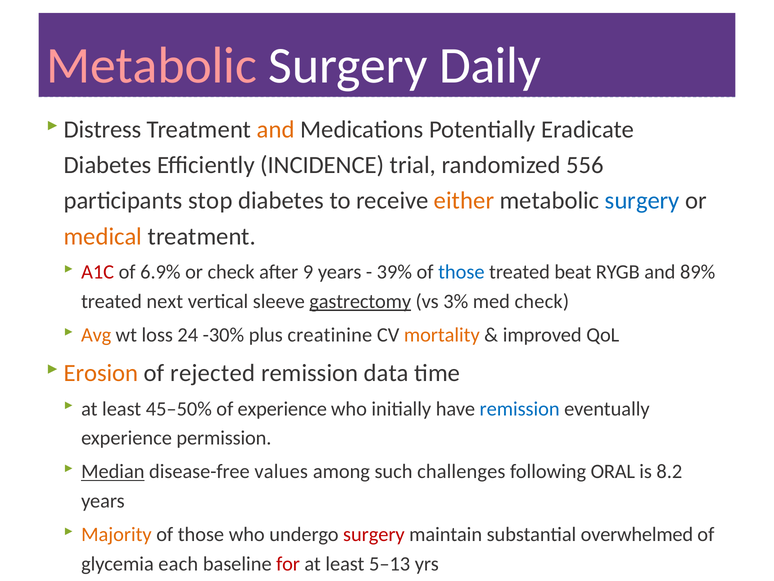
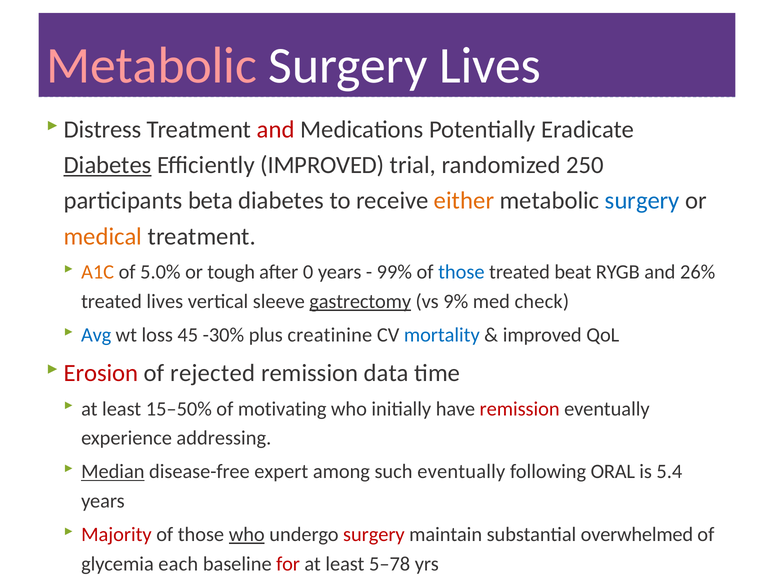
Surgery Daily: Daily -> Lives (490, 66)
and colour: orange -> red (276, 129)
Diabetes underline: none -> present (108, 165)
Efficiently INCIDENCE: INCIDENCE -> IMPROVED (322, 165)
556: 556 -> 250 (585, 165)
stop: stop -> beta (210, 201)
A1C colour: red -> orange (98, 272)
6.9%: 6.9% -> 5.0% (160, 272)
or check: check -> tough (231, 272)
9: 9 -> 0 (308, 272)
39%: 39% -> 99% (394, 272)
89%: 89% -> 26% (698, 272)
treated next: next -> lives (165, 301)
3%: 3% -> 9% (456, 301)
Avg colour: orange -> blue (96, 335)
24: 24 -> 45 (188, 335)
mortality colour: orange -> blue (442, 335)
Erosion colour: orange -> red (101, 373)
45–50%: 45–50% -> 15–50% (179, 408)
of experience: experience -> motivating (282, 408)
remission colour: blue -> red (520, 408)
permission: permission -> addressing (224, 438)
values: values -> expert (281, 471)
such challenges: challenges -> eventually (461, 471)
8.2: 8.2 -> 5.4 (669, 471)
Majority colour: orange -> red (116, 534)
who underline: none -> present (247, 534)
5–13: 5–13 -> 5–78 (390, 563)
